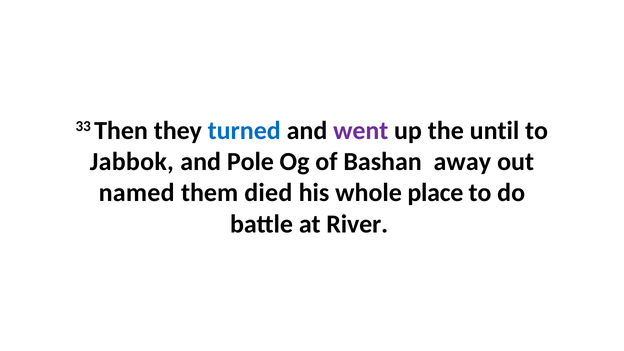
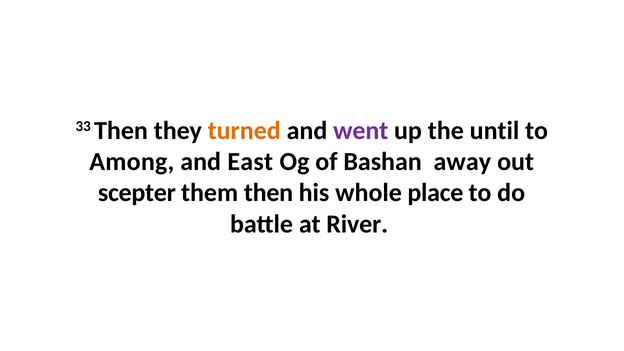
turned colour: blue -> orange (244, 130)
Jabbok: Jabbok -> Among (132, 162)
Pole: Pole -> East (250, 162)
named: named -> scepter (137, 193)
them died: died -> then (269, 193)
